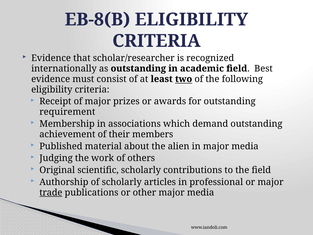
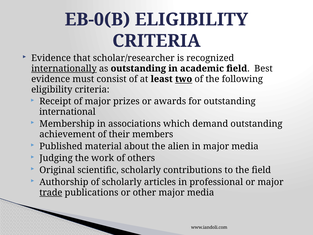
EB-8(B: EB-8(B -> EB-0(B (97, 20)
internationally underline: none -> present (64, 68)
requirement: requirement -> international (67, 112)
